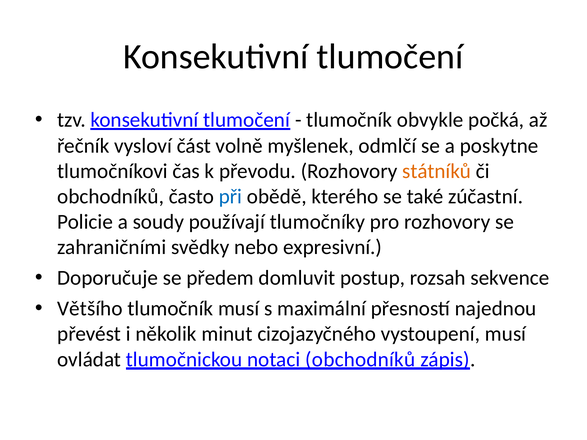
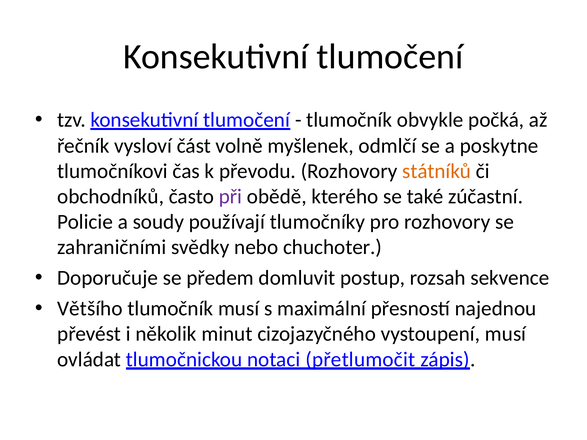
při colour: blue -> purple (230, 197)
expresivní: expresivní -> chuchoter (333, 247)
notaci obchodníků: obchodníků -> přetlumočit (360, 360)
